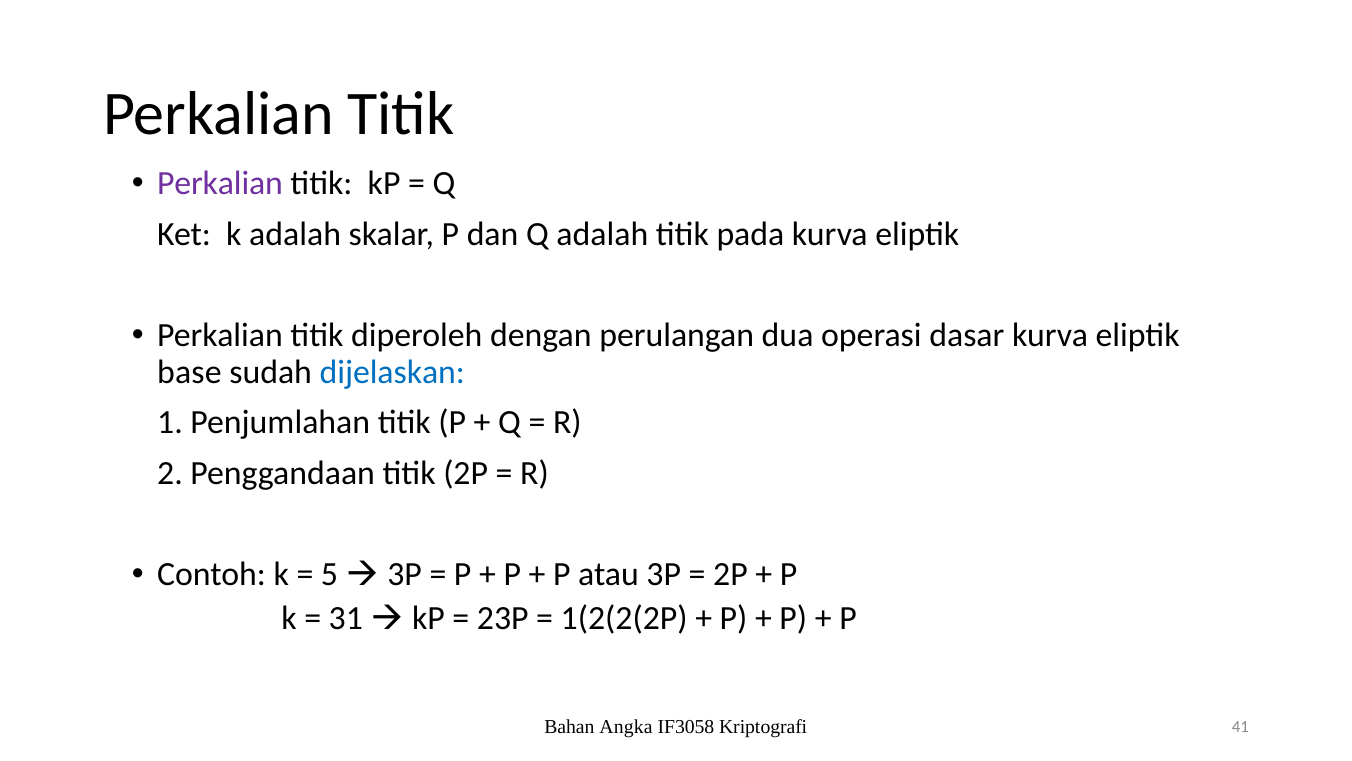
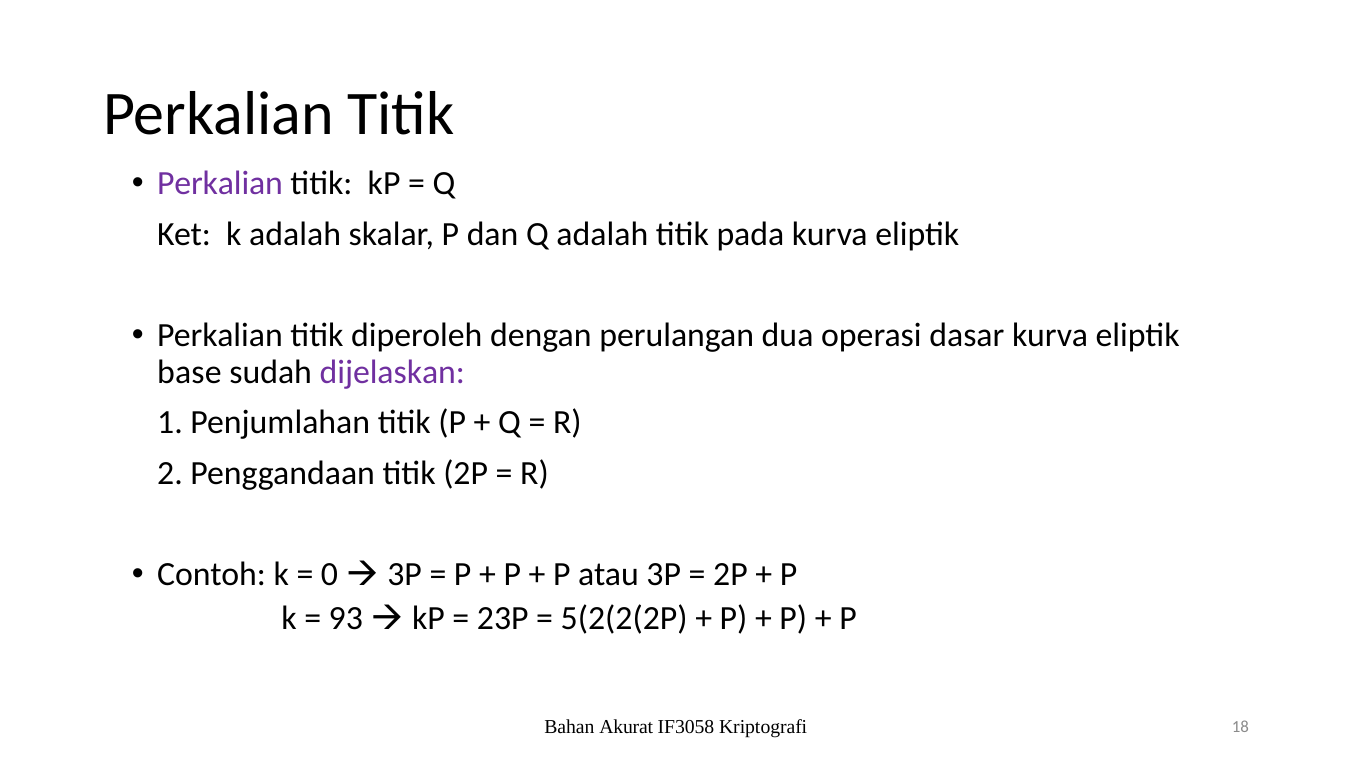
dijelaskan colour: blue -> purple (392, 372)
5: 5 -> 0 (330, 574)
31: 31 -> 93 (346, 618)
1(2(2(2P: 1(2(2(2P -> 5(2(2(2P (624, 618)
Angka: Angka -> Akurat (626, 726)
41: 41 -> 18 (1240, 726)
